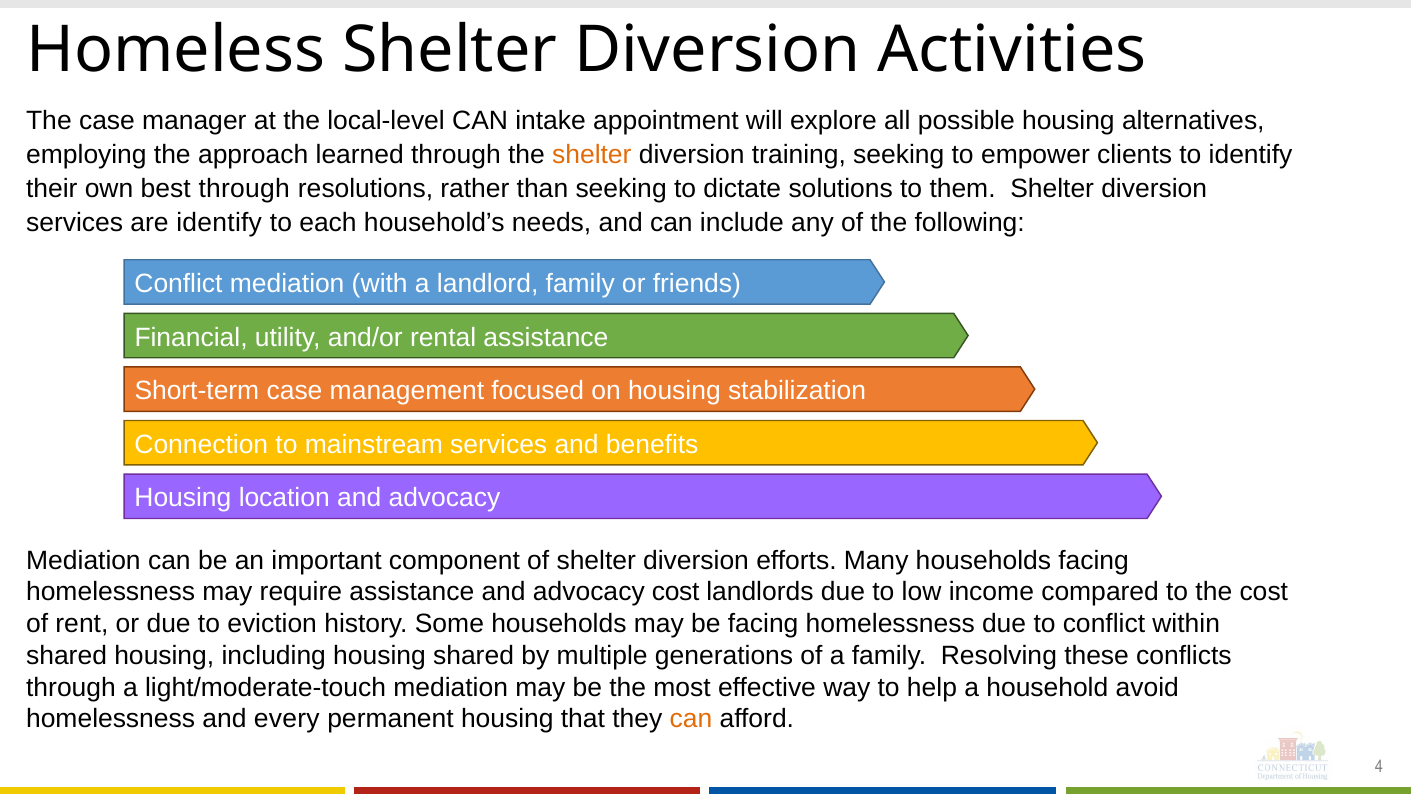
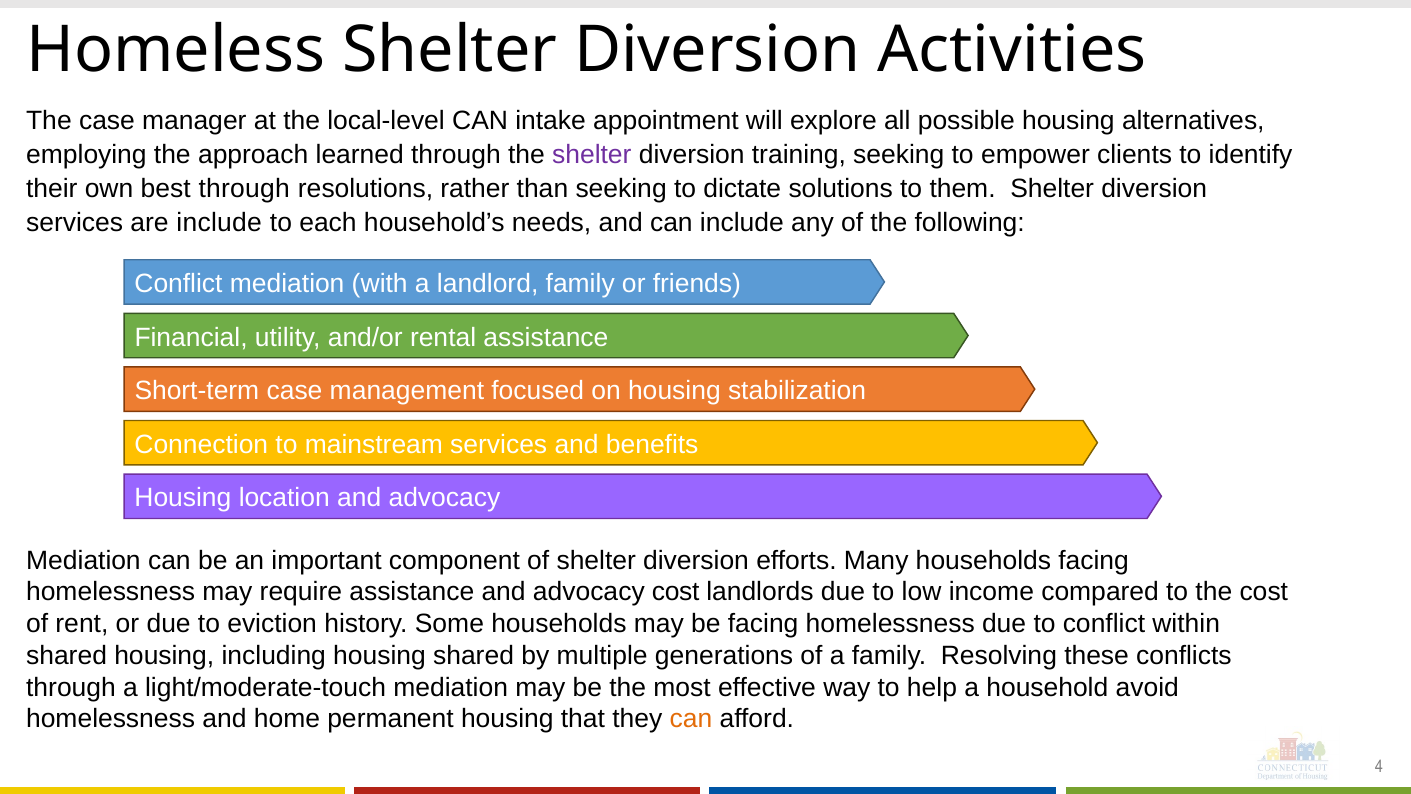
shelter colour: orange -> purple (592, 155)
are identify: identify -> include (219, 223)
every: every -> home (287, 719)
